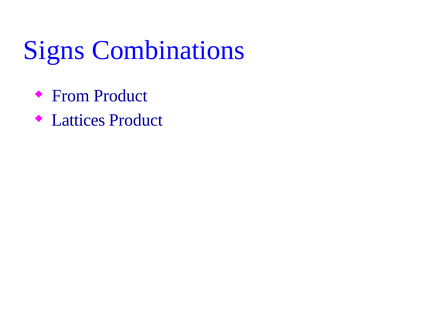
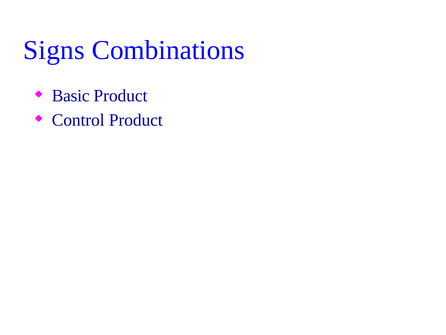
From: From -> Basic (71, 96)
Lattices: Lattices -> Control (78, 120)
